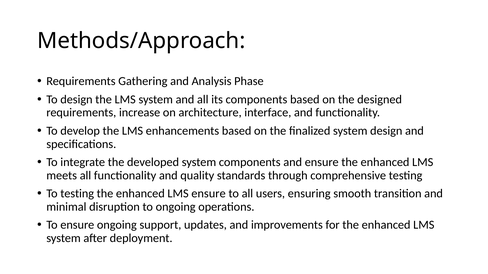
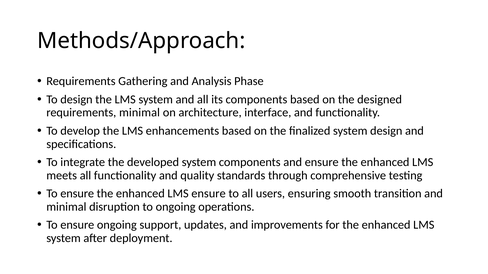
requirements increase: increase -> minimal (140, 113)
testing: testing -> ensure (77, 194)
